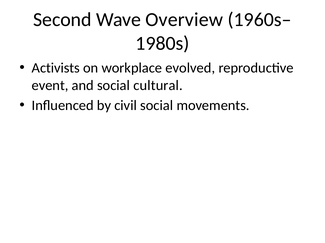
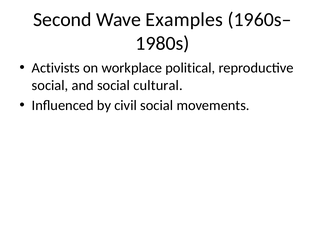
Overview: Overview -> Examples (184, 20)
evolved: evolved -> political (190, 68)
event: event -> social (50, 86)
